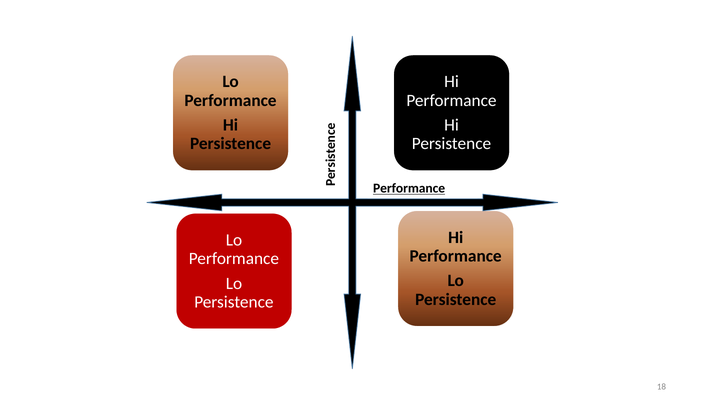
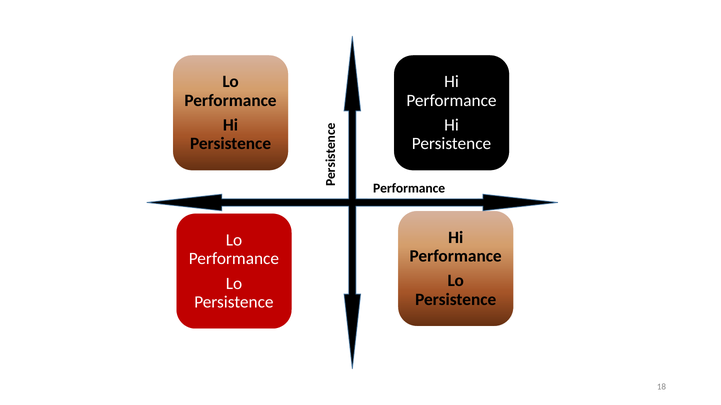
Performance underline: present -> none (409, 189)
